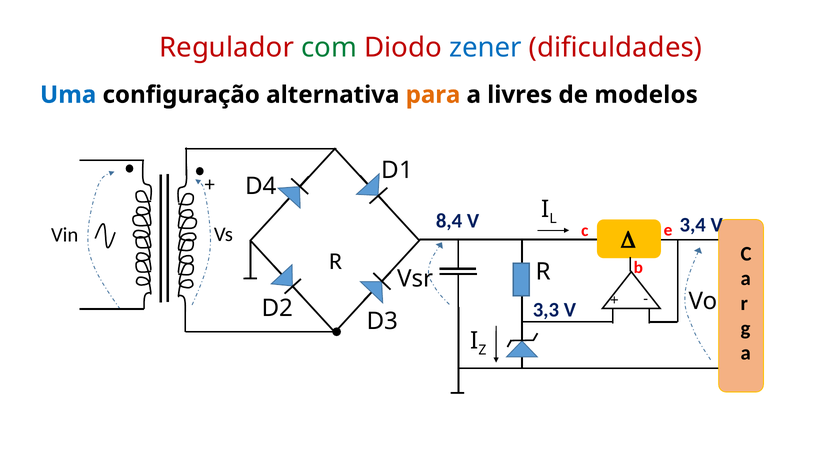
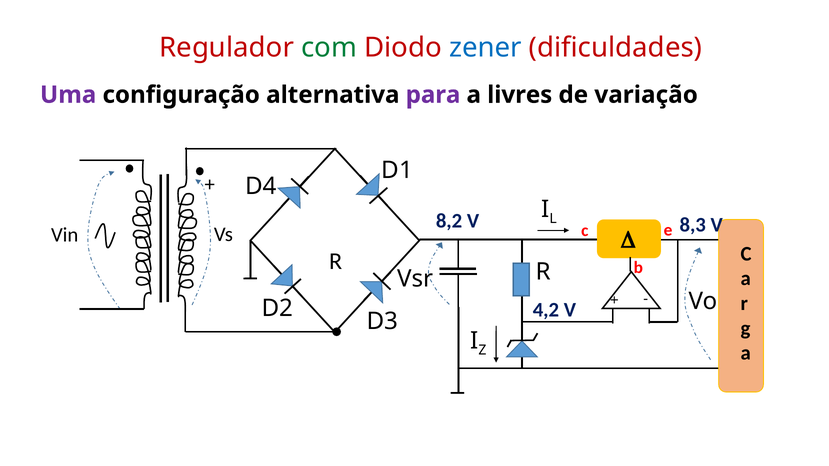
Uma colour: blue -> purple (68, 95)
para colour: orange -> purple (433, 95)
modelos: modelos -> variação (646, 95)
8,4: 8,4 -> 8,2 (449, 221)
3,4: 3,4 -> 8,3 (693, 225)
3,3: 3,3 -> 4,2 (546, 310)
